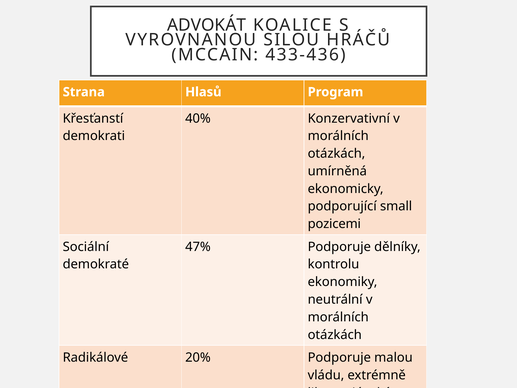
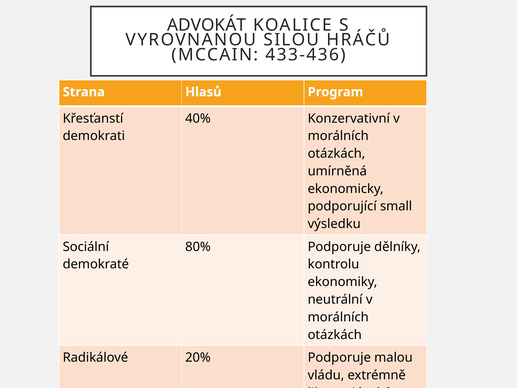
pozicemi: pozicemi -> výsledku (334, 224)
47%: 47% -> 80% (198, 247)
